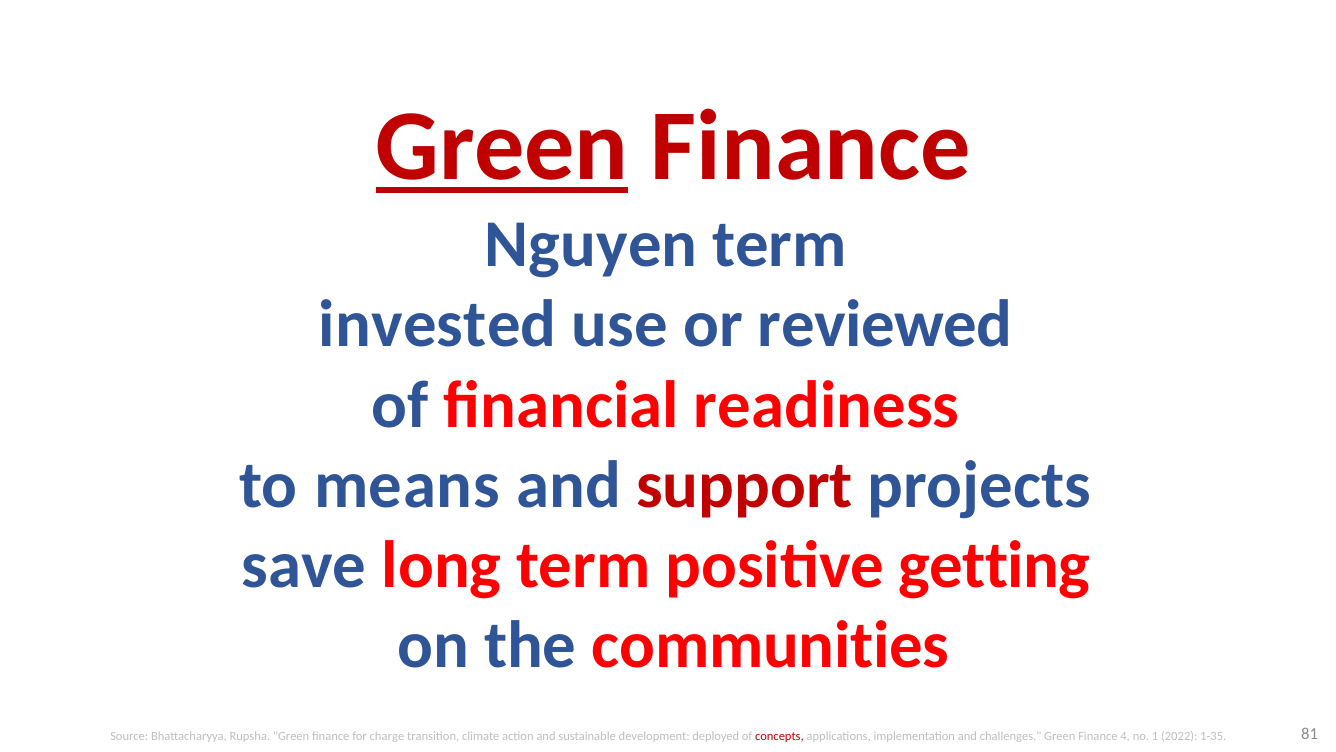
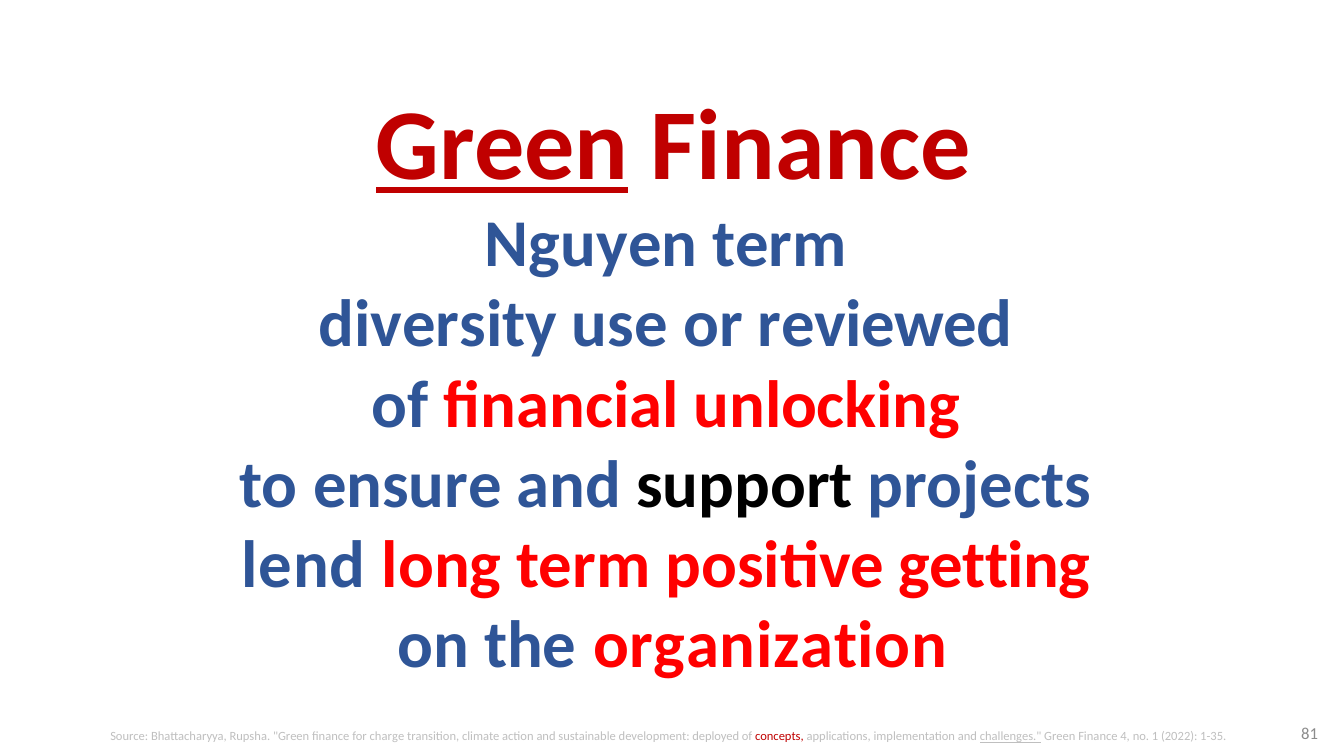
invested: invested -> diversity (438, 325)
readiness: readiness -> unlocking (827, 405)
means: means -> ensure (407, 485)
support colour: red -> black (745, 485)
save: save -> lend (304, 565)
communities: communities -> organization (770, 645)
challenges underline: none -> present (1011, 736)
